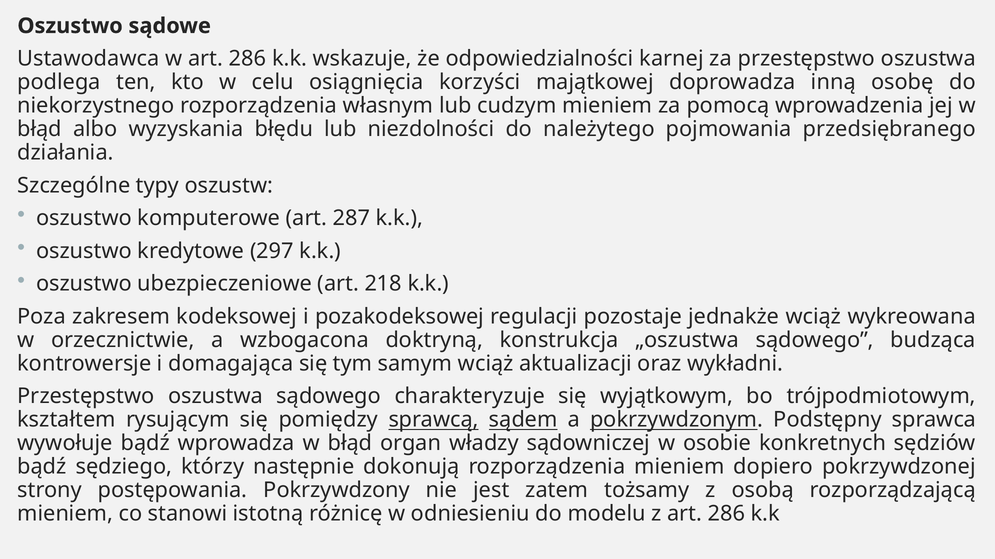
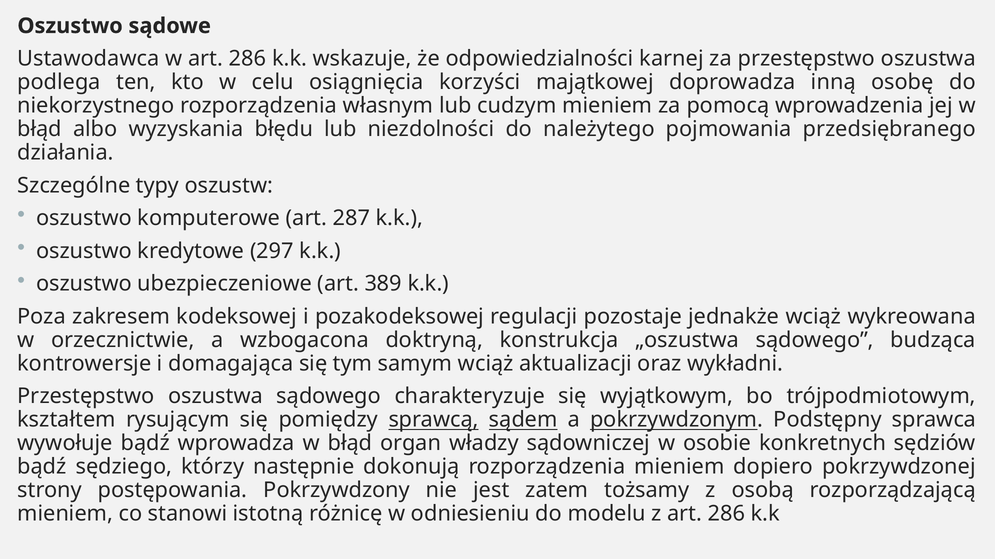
218: 218 -> 389 (383, 284)
